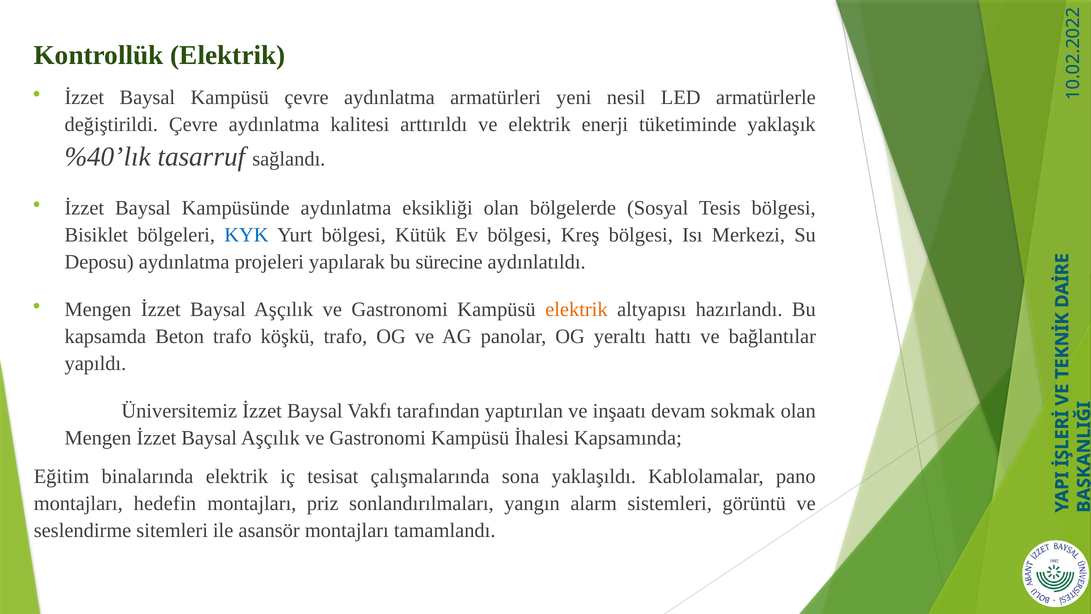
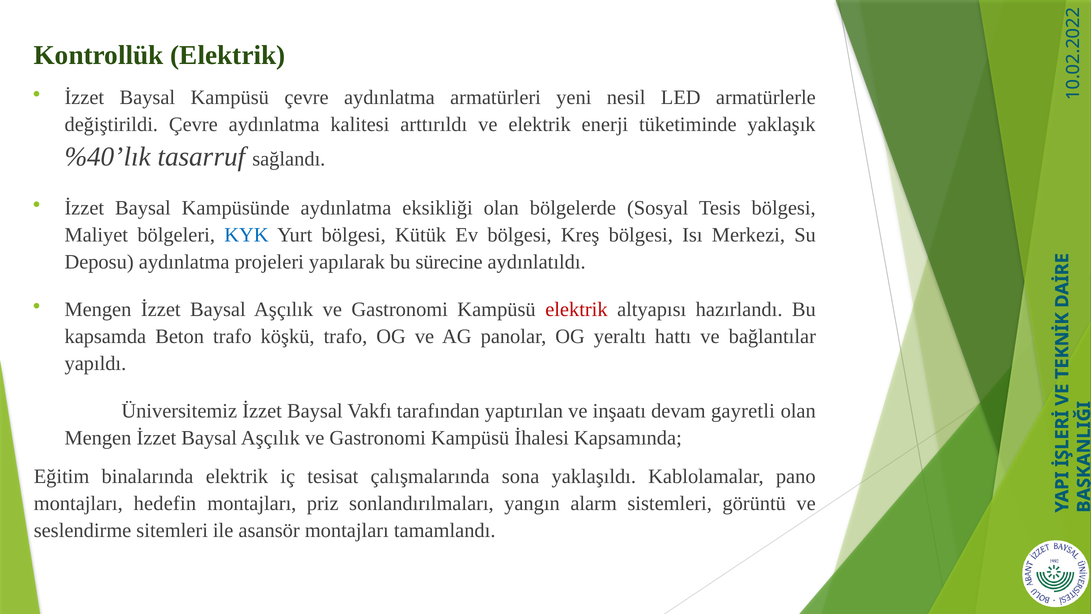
Bisiklet: Bisiklet -> Maliyet (96, 235)
elektrik colour: orange -> red (576, 309)
sokmak: sokmak -> gayretli (743, 411)
